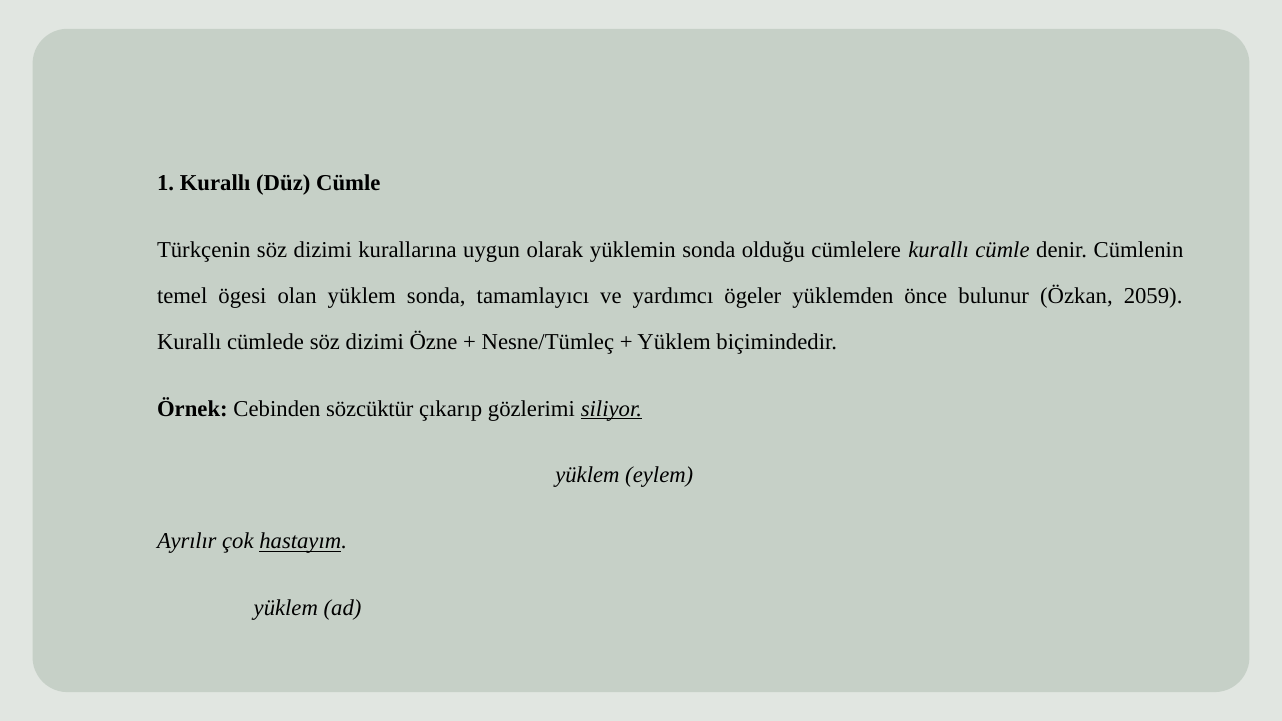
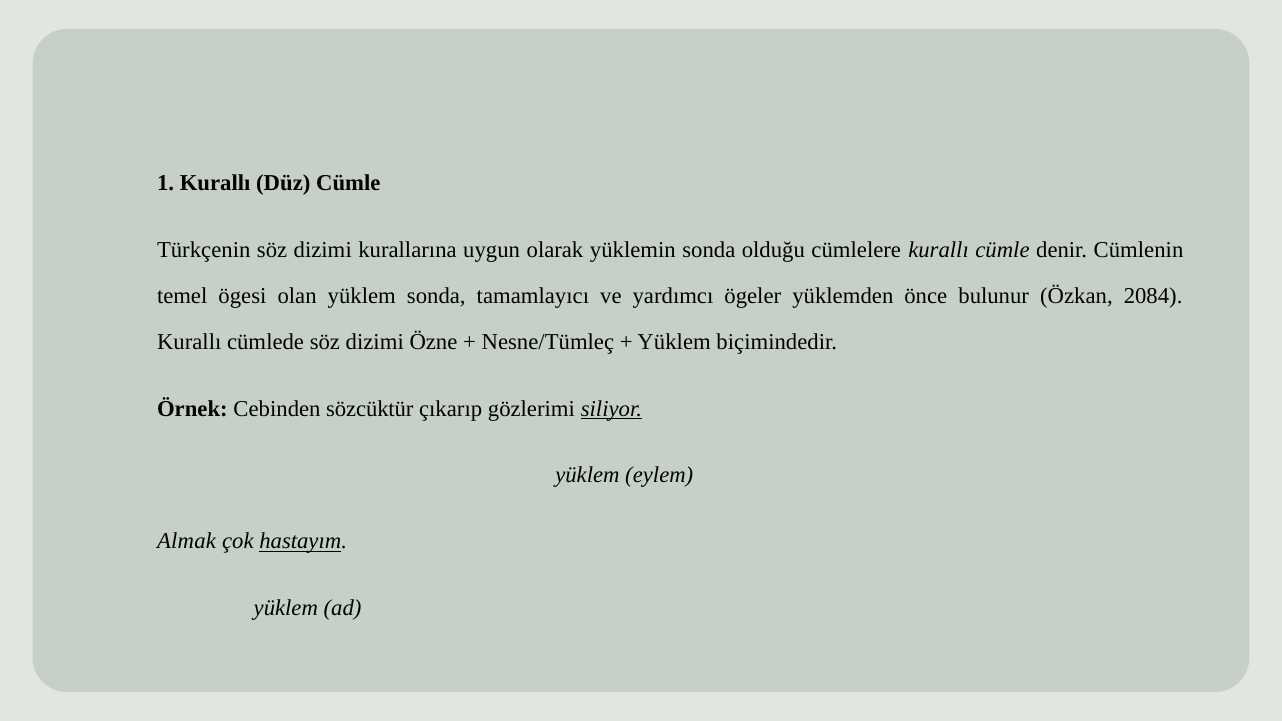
2059: 2059 -> 2084 (1153, 296)
Ayrılır: Ayrılır -> Almak (187, 541)
